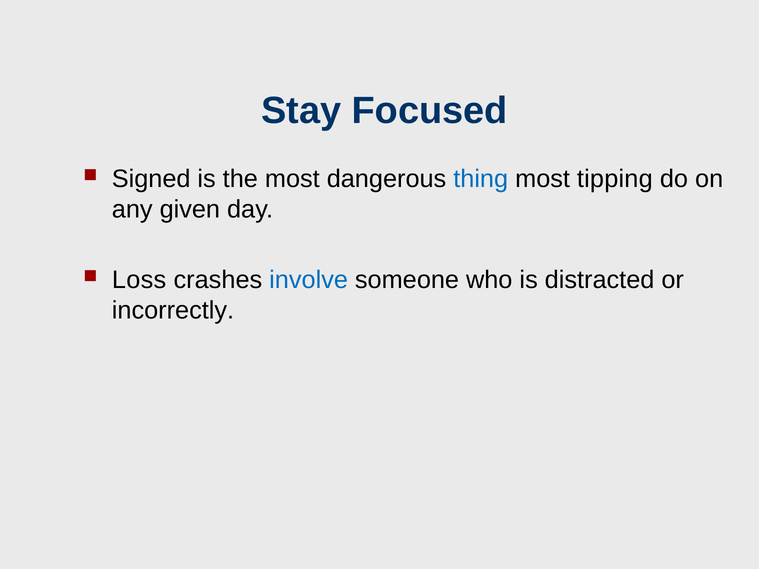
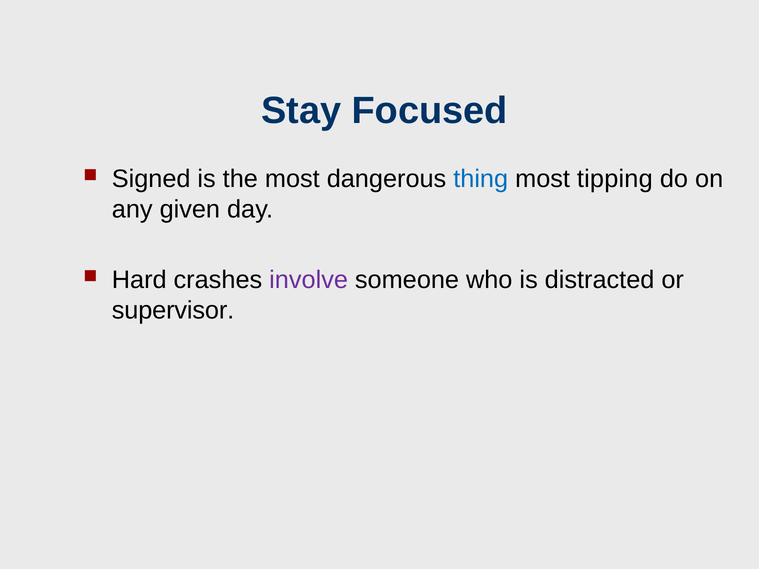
Loss: Loss -> Hard (139, 280)
involve colour: blue -> purple (309, 280)
incorrectly: incorrectly -> supervisor (173, 310)
